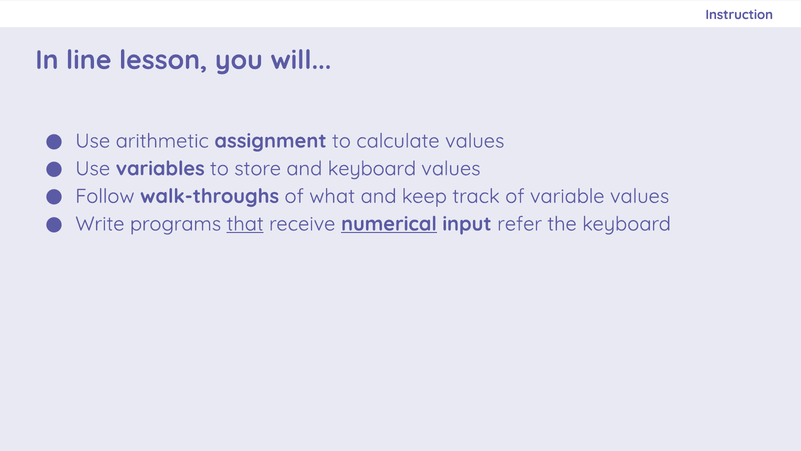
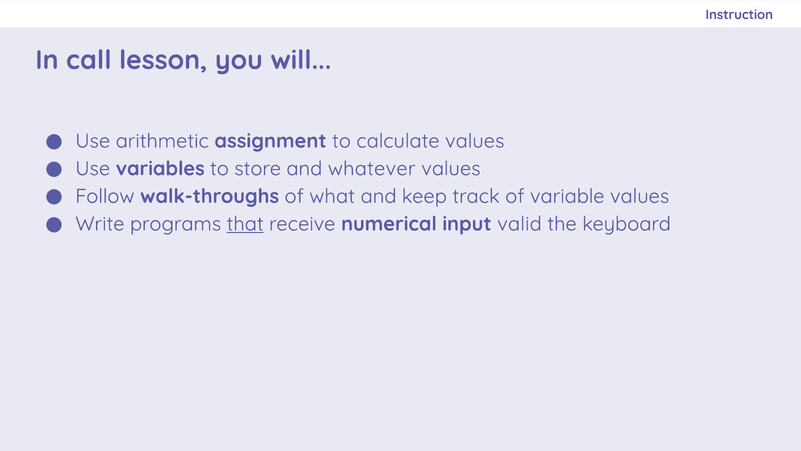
line: line -> call (89, 60)
and keyboard: keyboard -> whatever (372, 168)
numerical underline: present -> none (389, 224)
refer: refer -> valid (519, 224)
